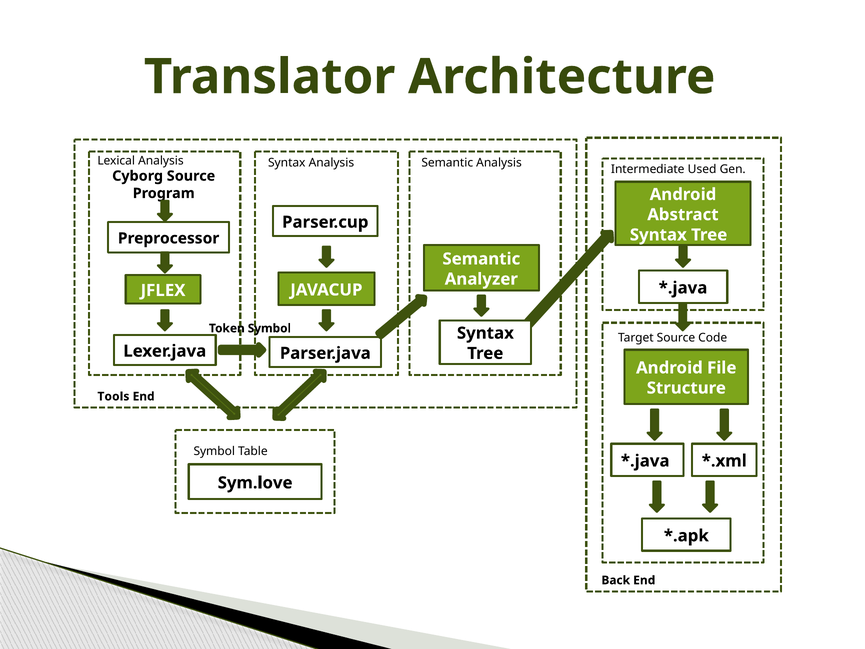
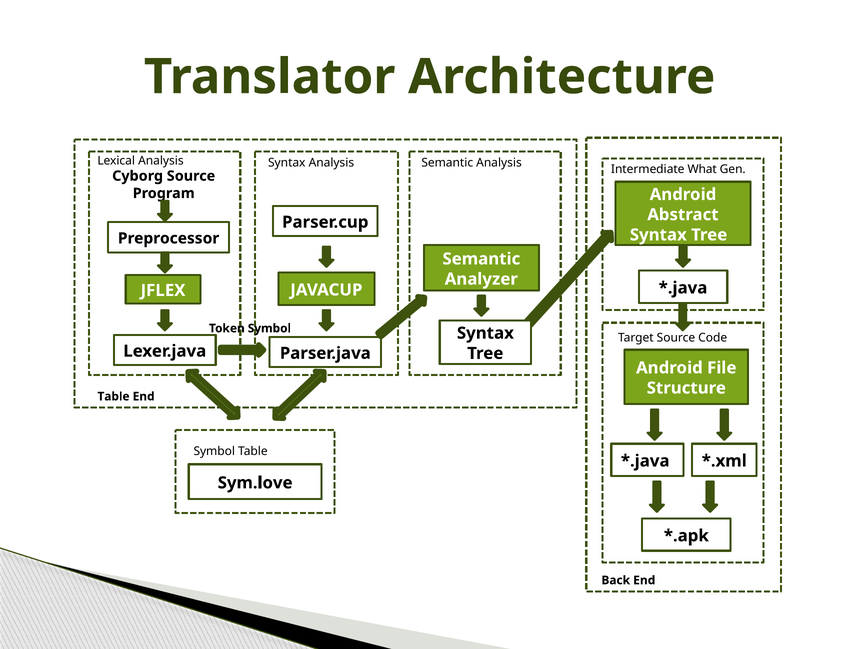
Used: Used -> What (702, 169)
Tools: Tools -> Table (113, 396)
